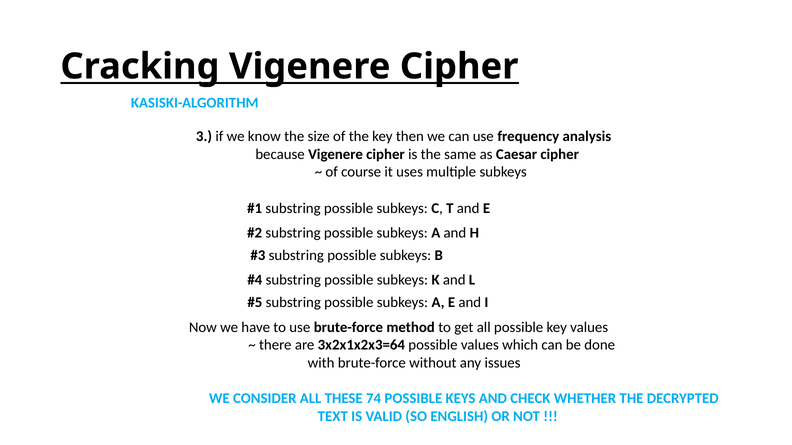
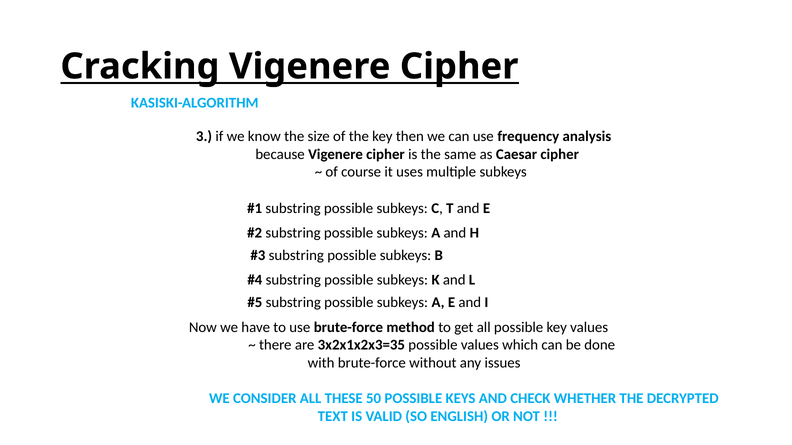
3x2x1x2x3=64: 3x2x1x2x3=64 -> 3x2x1x2x3=35 (361, 345)
74: 74 -> 50 (374, 399)
